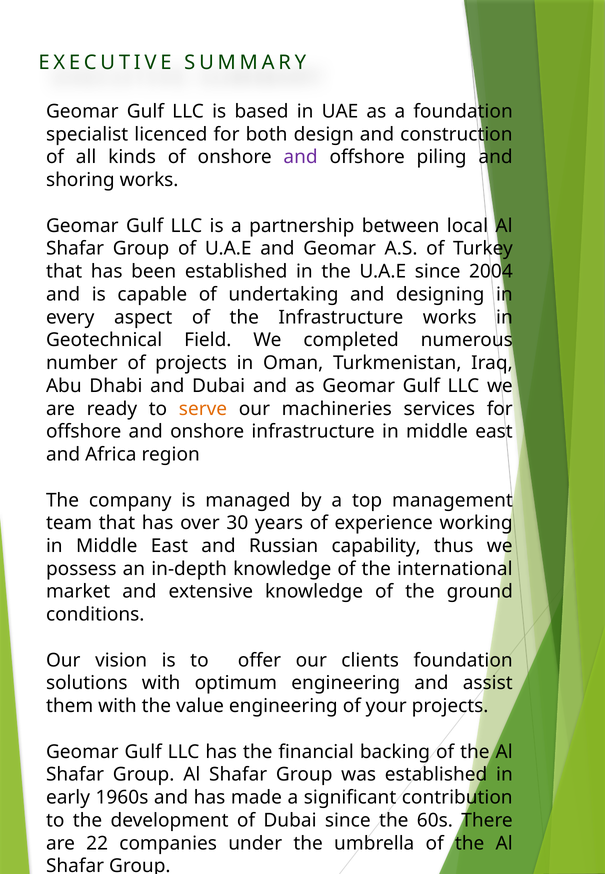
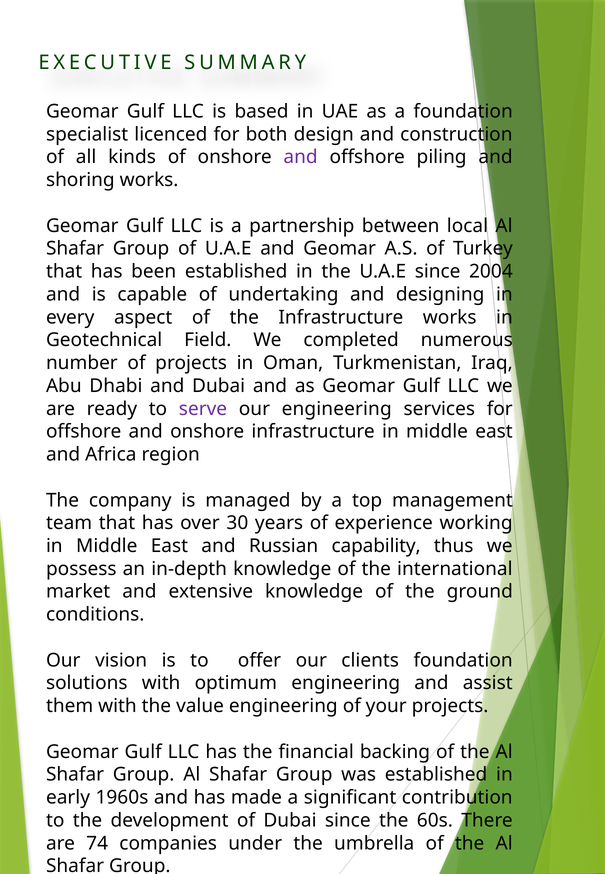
serve colour: orange -> purple (203, 409)
our machineries: machineries -> engineering (337, 409)
22: 22 -> 74 (97, 843)
